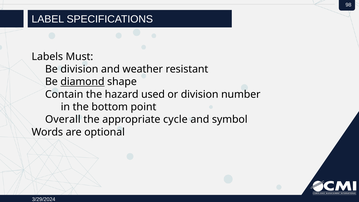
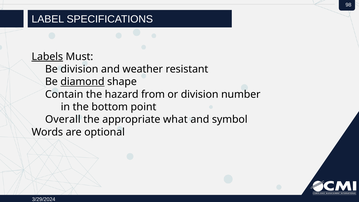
Labels underline: none -> present (47, 57)
used: used -> from (153, 94)
cycle: cycle -> what (175, 119)
